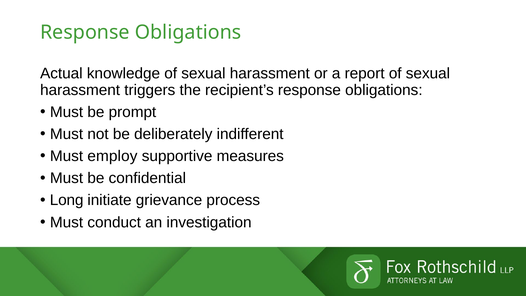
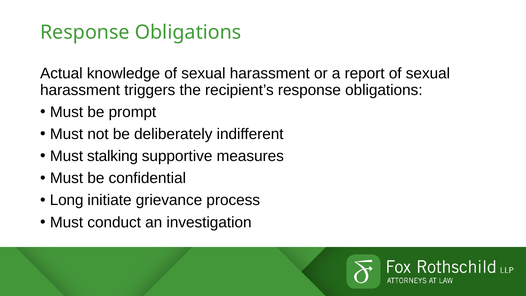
employ: employ -> stalking (113, 156)
